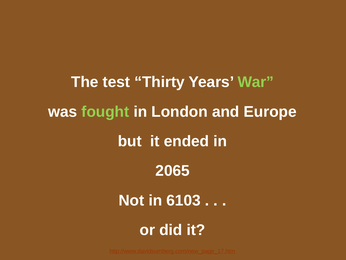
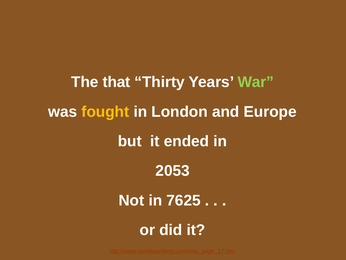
test: test -> that (116, 82)
fought colour: light green -> yellow (105, 111)
2065: 2065 -> 2053 (173, 171)
6103: 6103 -> 7625 (184, 200)
